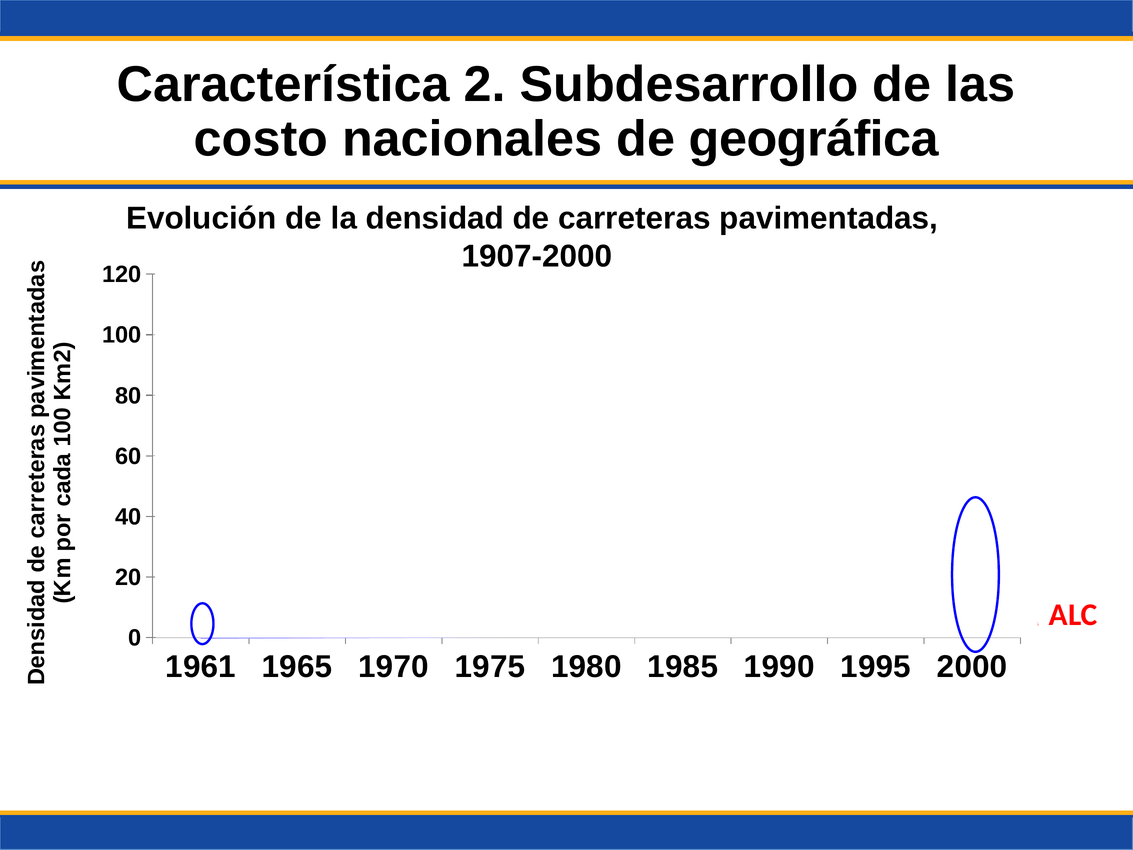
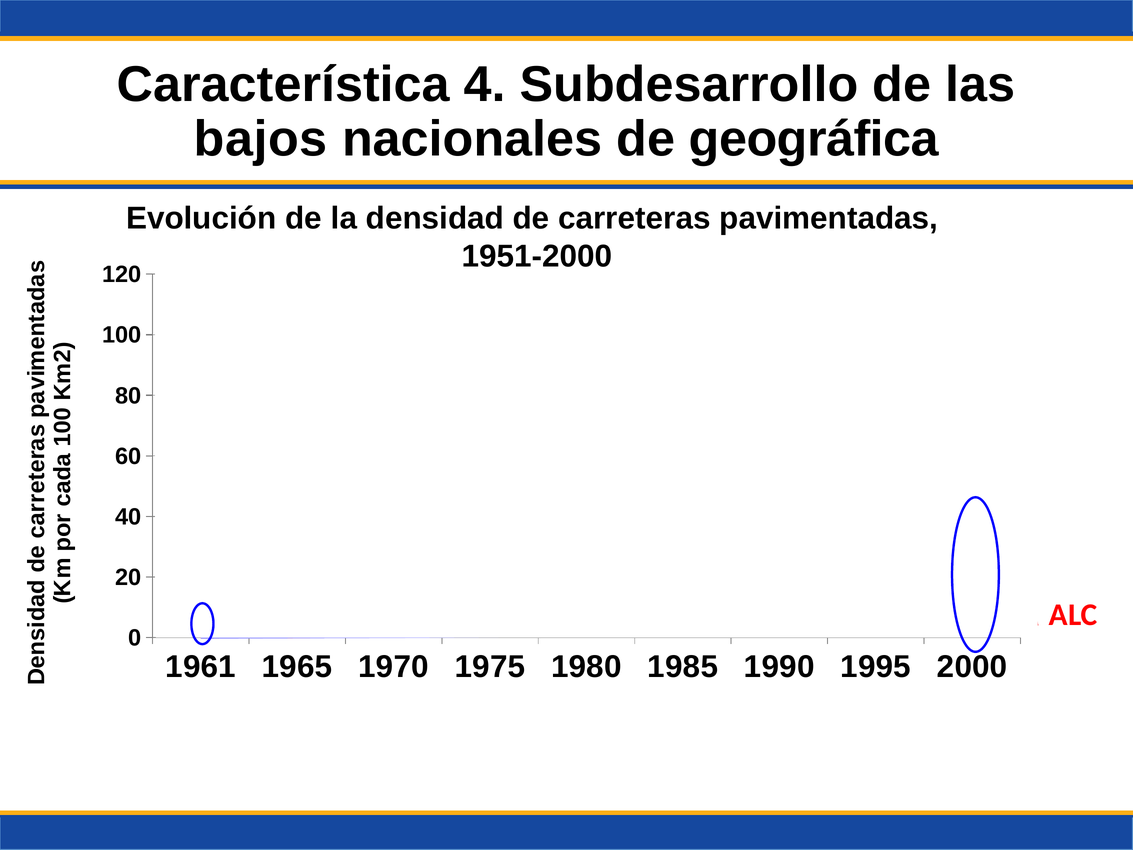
Característica 2: 2 -> 4 (485, 85)
costo: costo -> bajos (261, 139)
1907-2000: 1907-2000 -> 1951-2000 (537, 256)
